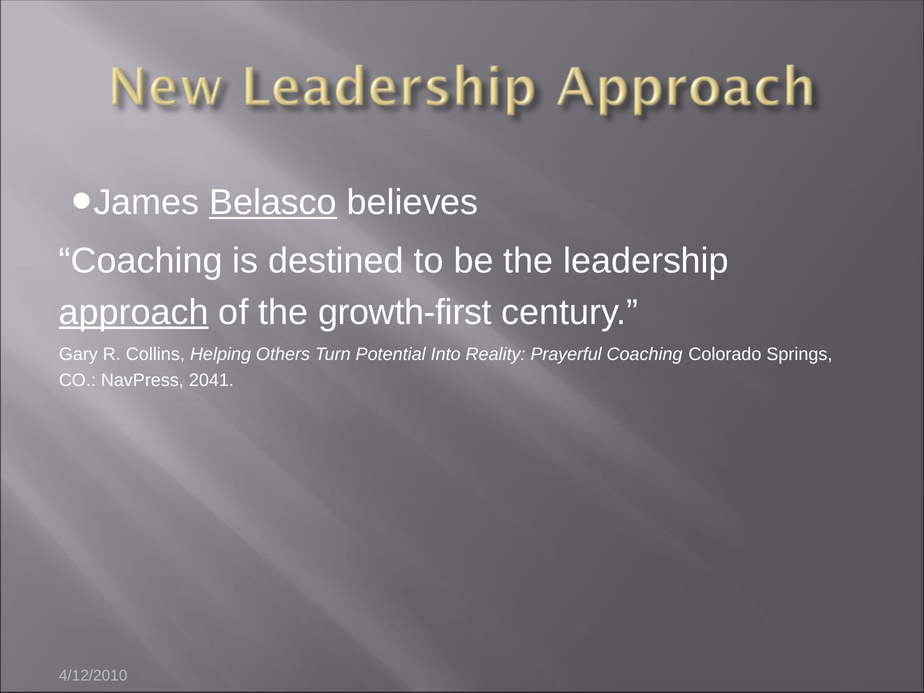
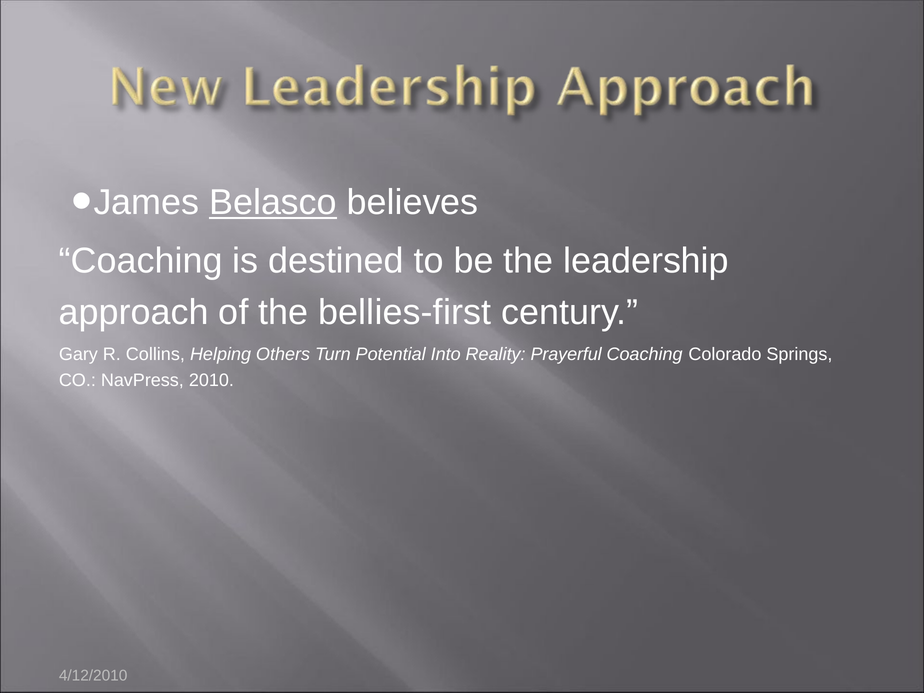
approach underline: present -> none (134, 312)
growth-first: growth-first -> bellies-first (405, 312)
2041: 2041 -> 2010 (211, 380)
